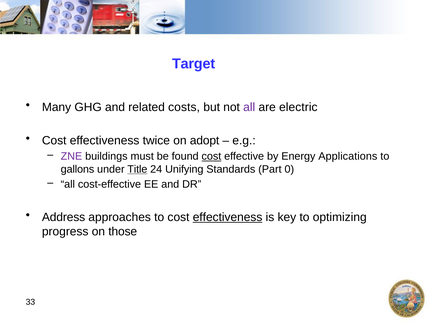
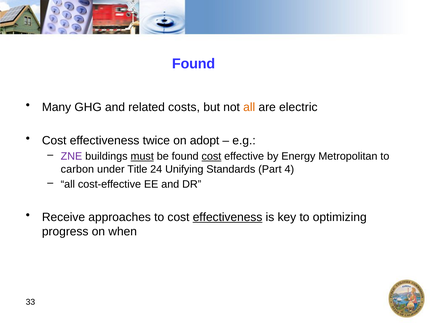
Target: Target -> Found (194, 64)
all colour: purple -> orange (249, 107)
must underline: none -> present (142, 156)
Applications: Applications -> Metropolitan (348, 156)
gallons: gallons -> carbon (77, 169)
Title underline: present -> none (137, 169)
0: 0 -> 4 (289, 169)
Address: Address -> Receive (64, 217)
those: those -> when (123, 231)
